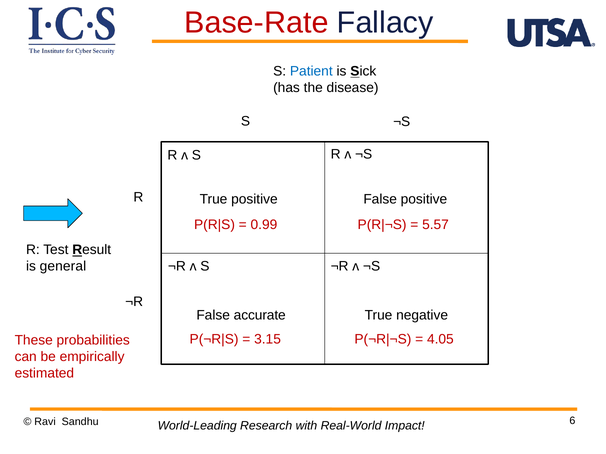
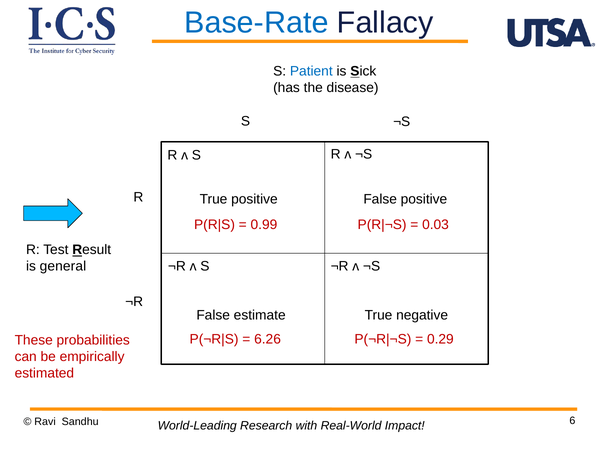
Base-Rate colour: red -> blue (256, 23)
5.57: 5.57 -> 0.03 (436, 225)
accurate: accurate -> estimate (260, 315)
3.15: 3.15 -> 6.26 (268, 339)
4.05: 4.05 -> 0.29 (440, 339)
